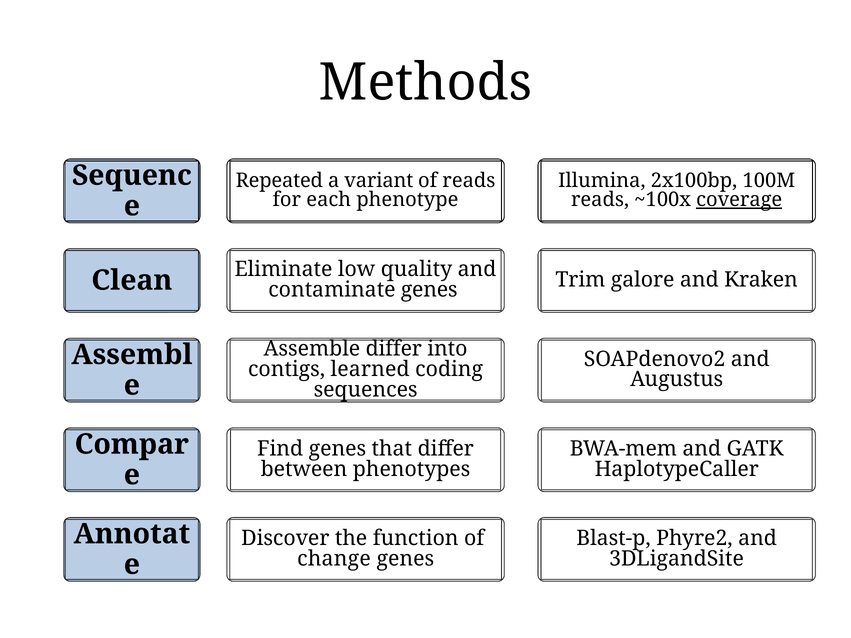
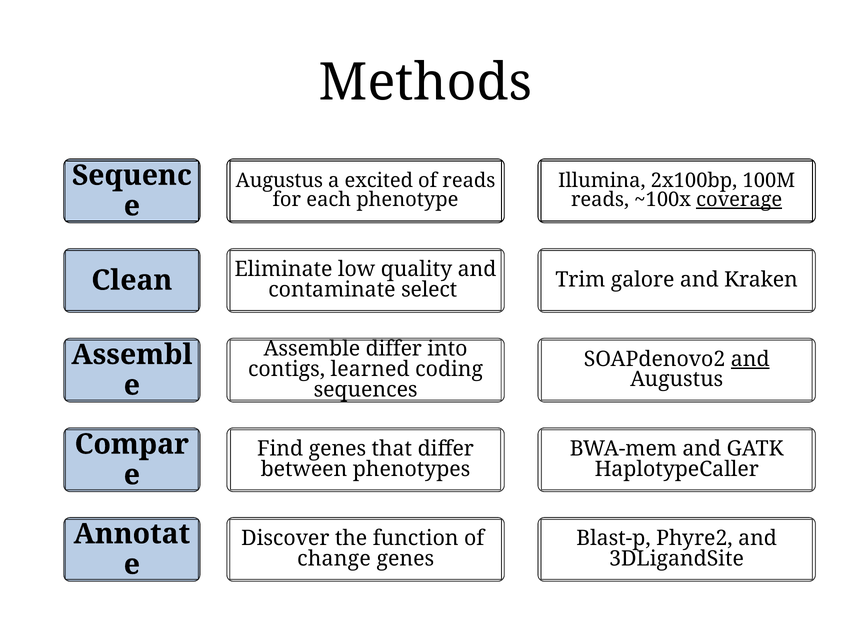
Repeated: Repeated -> Augustus (279, 180)
variant: variant -> excited (379, 180)
contaminate genes: genes -> select (429, 290)
and underline: none -> present (750, 359)
